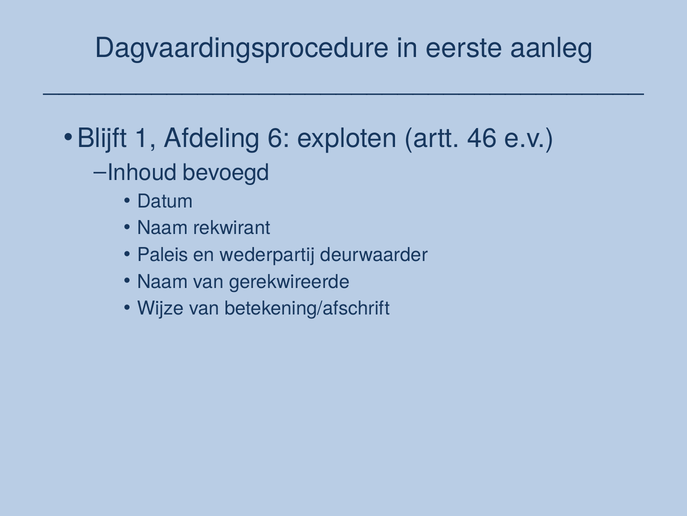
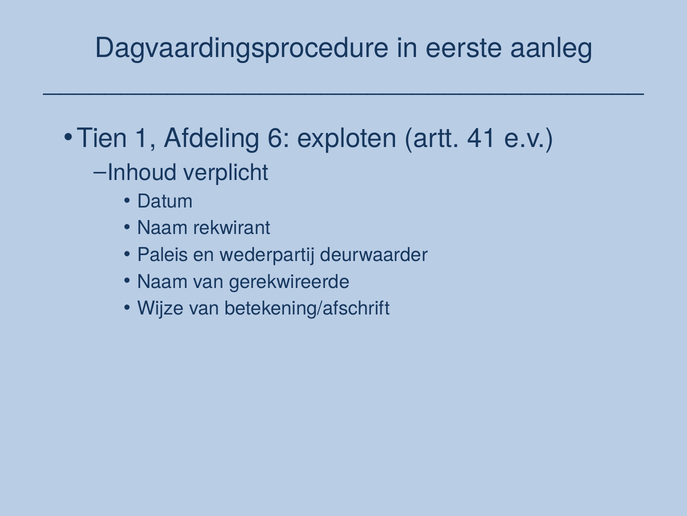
Blijft: Blijft -> Tien (102, 138)
46: 46 -> 41 (482, 138)
bevoegd: bevoegd -> verplicht (226, 172)
